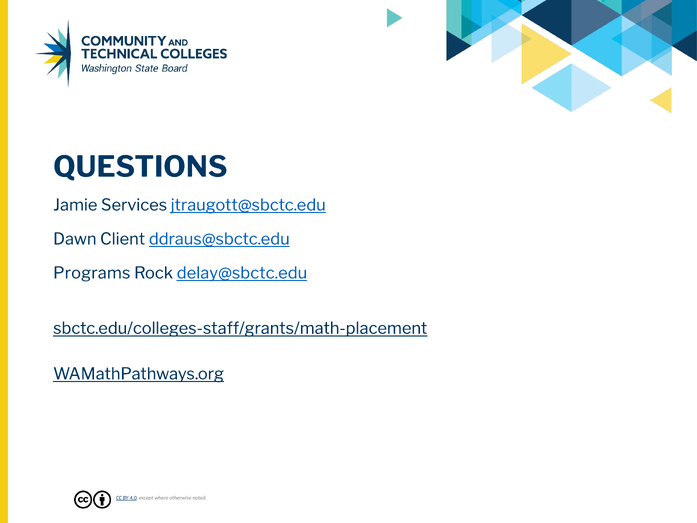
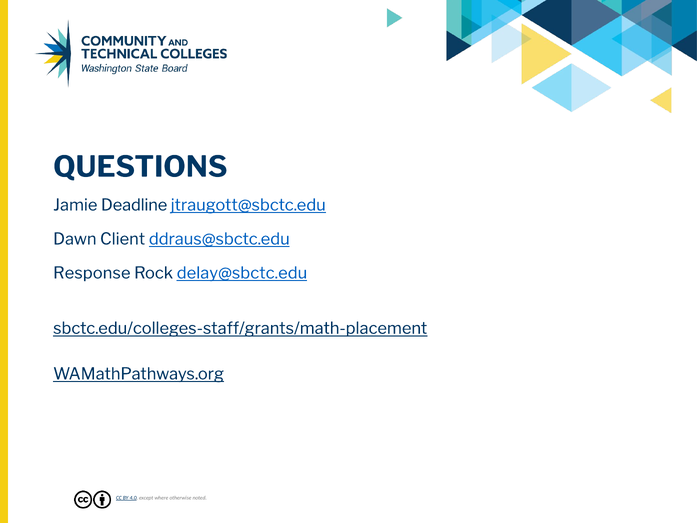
Services: Services -> Deadline (134, 205)
Programs: Programs -> Response (92, 273)
